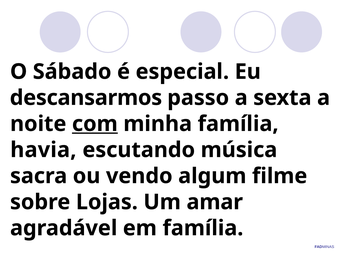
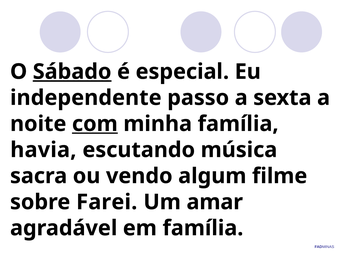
Sábado underline: none -> present (72, 71)
descansarmos: descansarmos -> independente (86, 97)
Lojas: Lojas -> Farei (107, 201)
